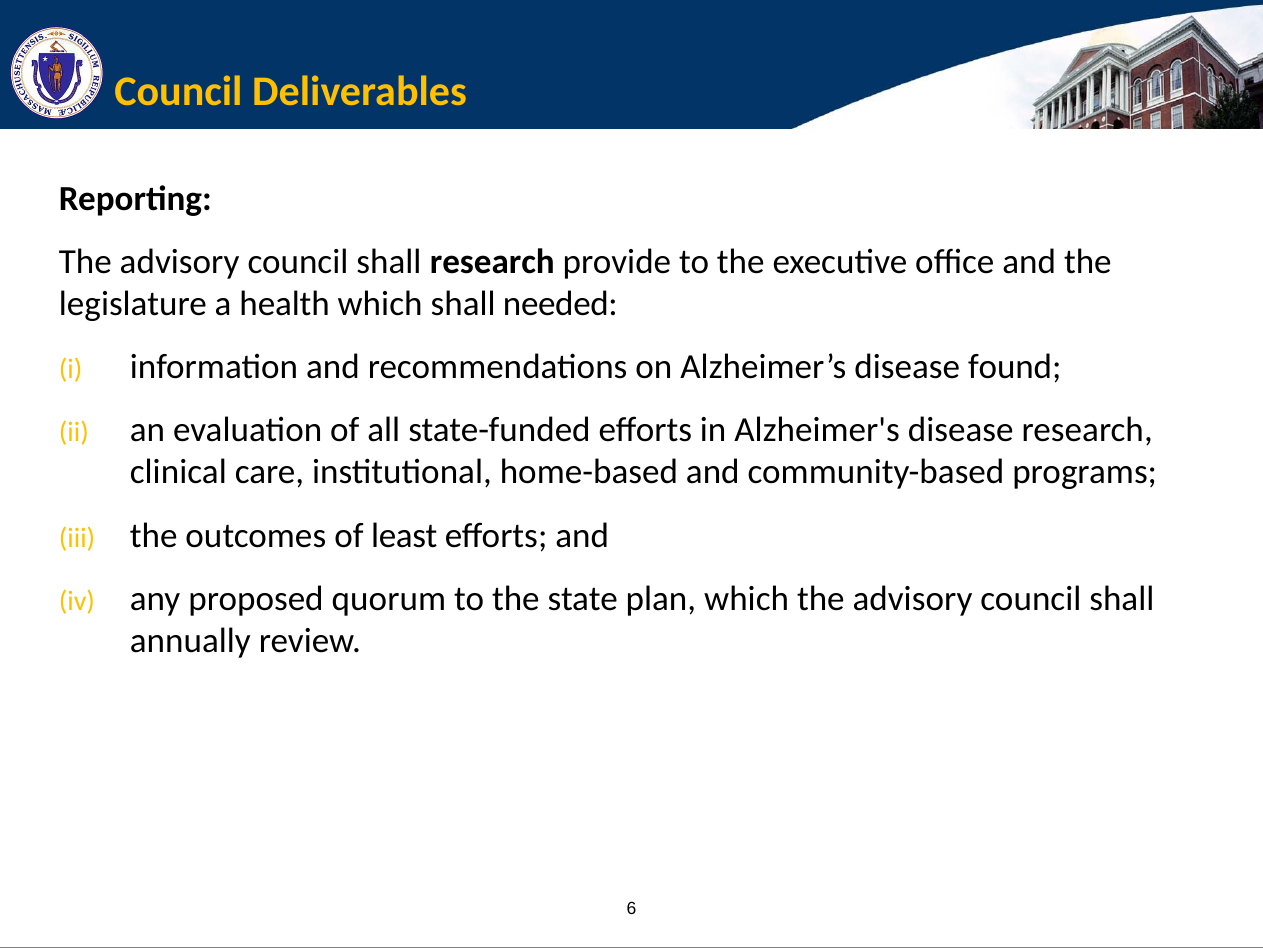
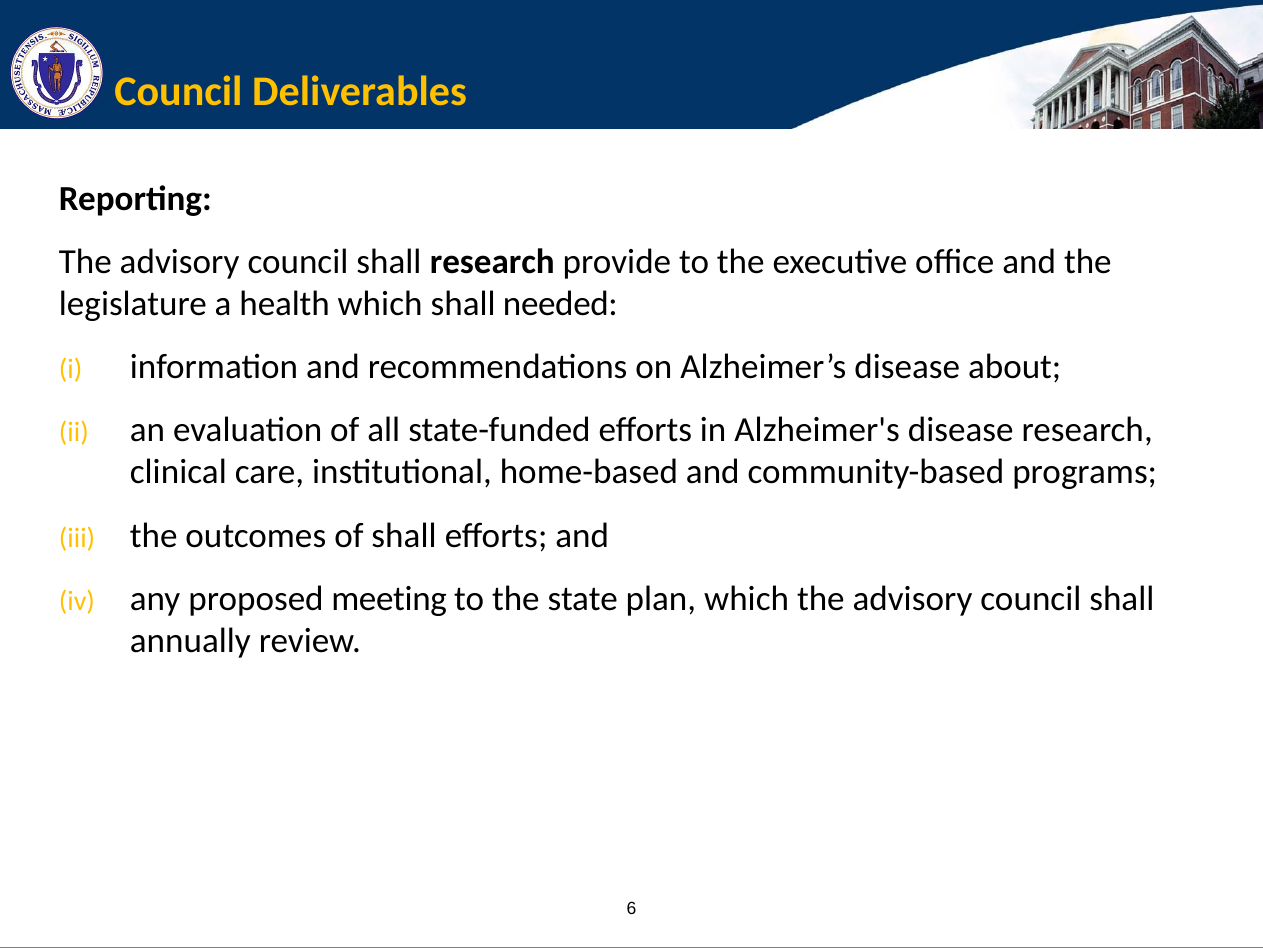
found: found -> about (1015, 367)
of least: least -> shall (404, 535)
quorum: quorum -> meeting (389, 598)
